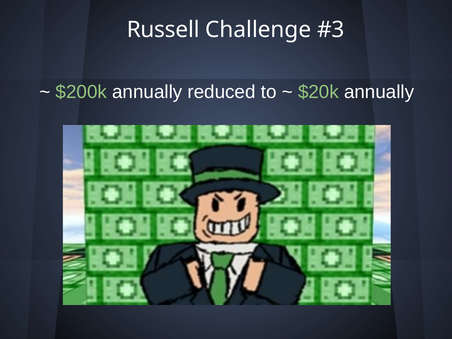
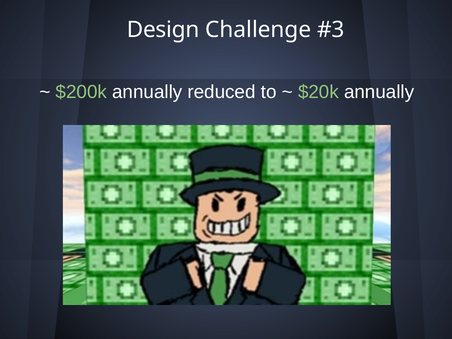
Russell: Russell -> Design (163, 30)
